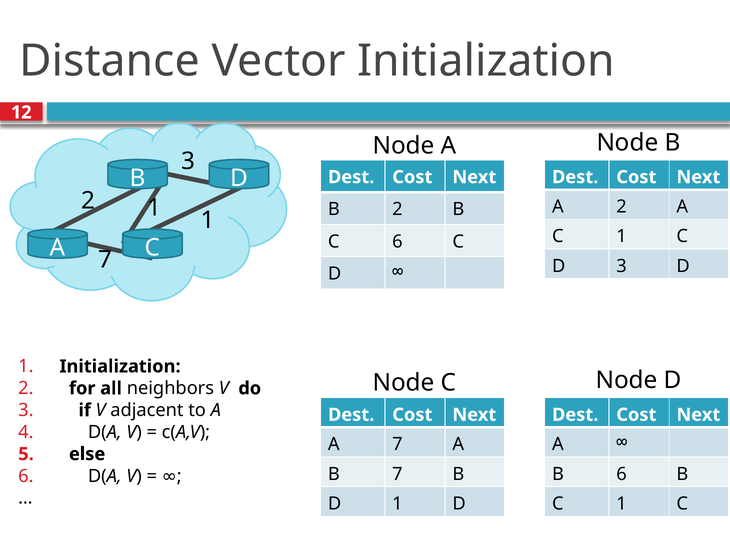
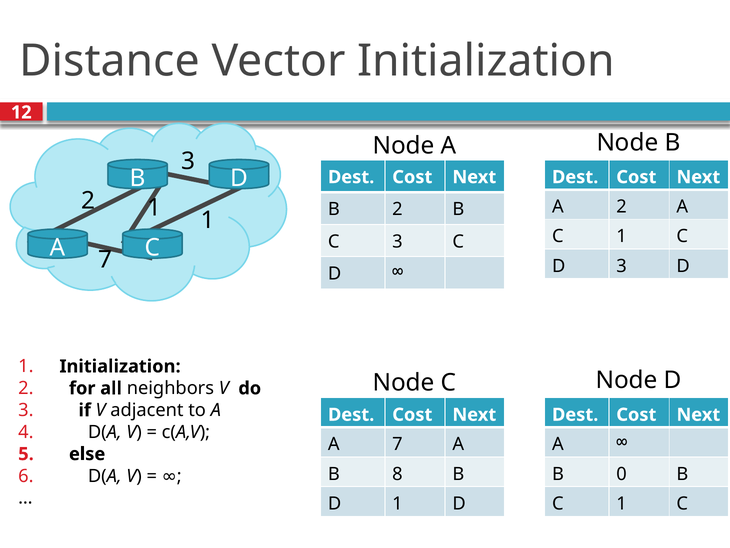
C 6: 6 -> 3 (397, 241)
B 7: 7 -> 8 (397, 474)
B 6: 6 -> 0 (621, 474)
